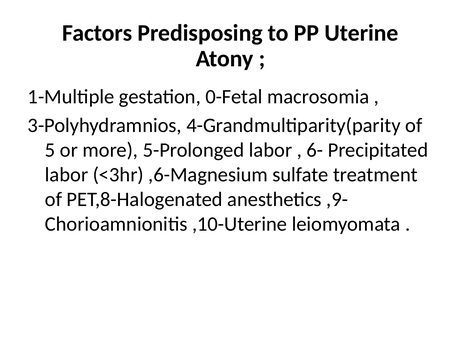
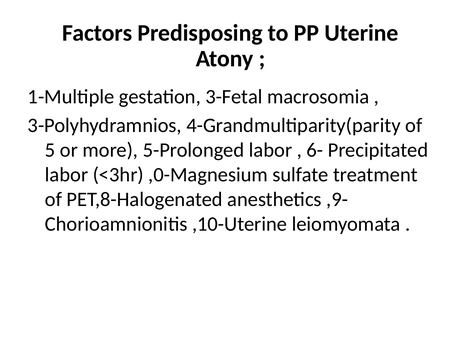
0-Fetal: 0-Fetal -> 3-Fetal (234, 97)
,6-Magnesium: ,6-Magnesium -> ,0-Magnesium (208, 175)
